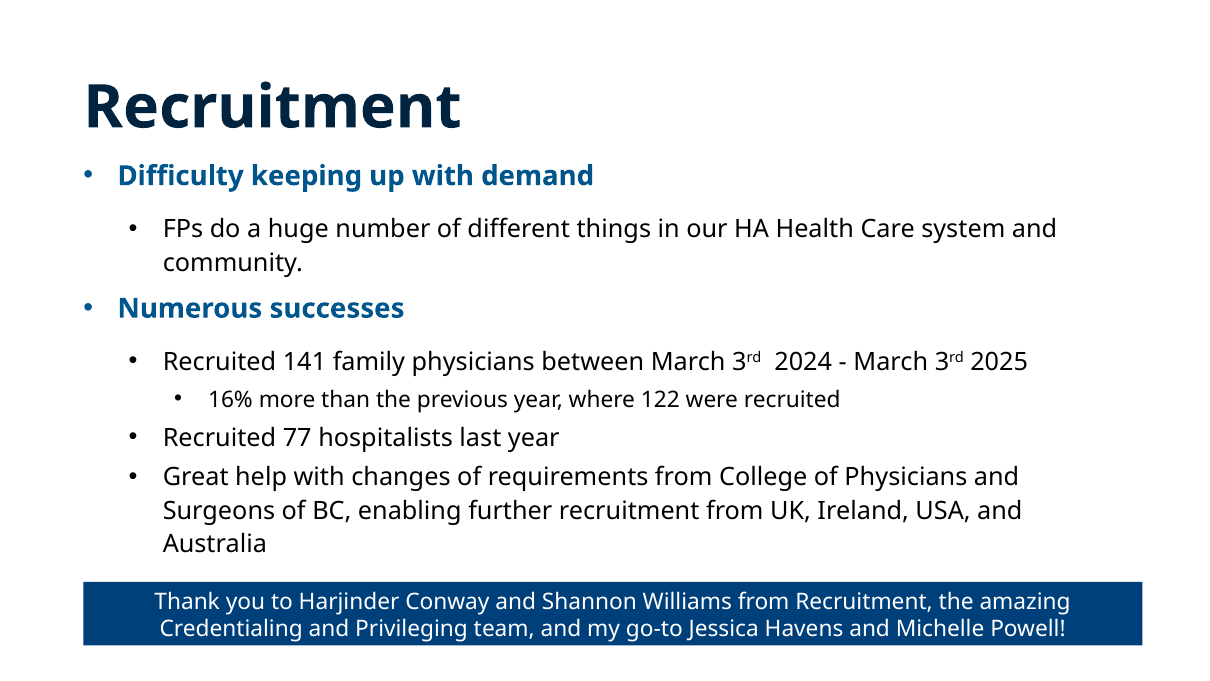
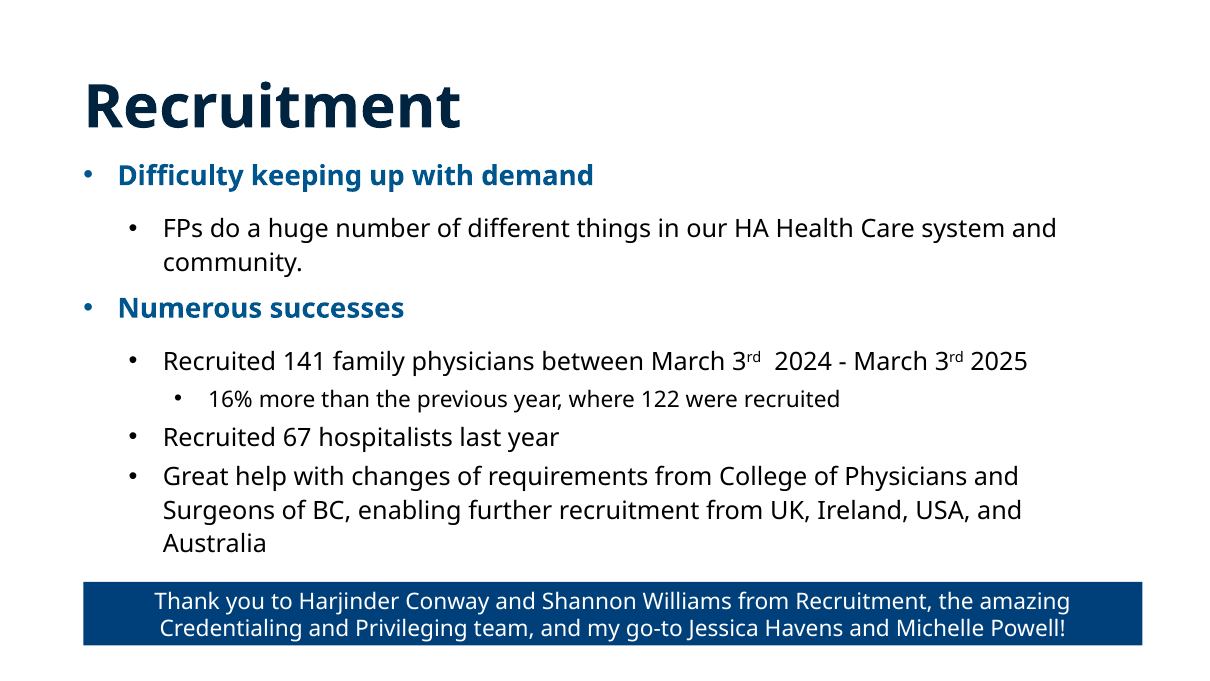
77: 77 -> 67 (297, 438)
